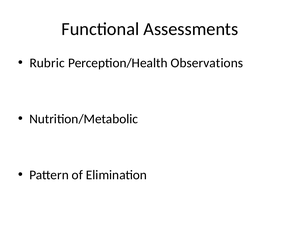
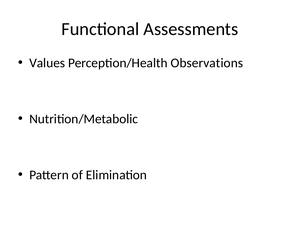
Rubric: Rubric -> Values (47, 63)
